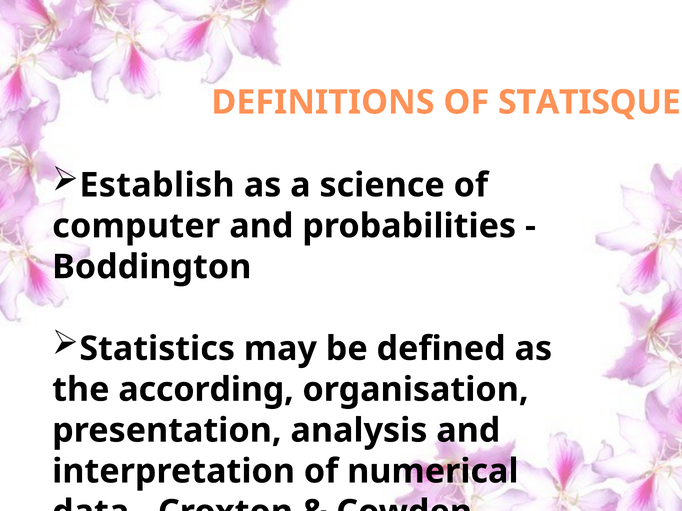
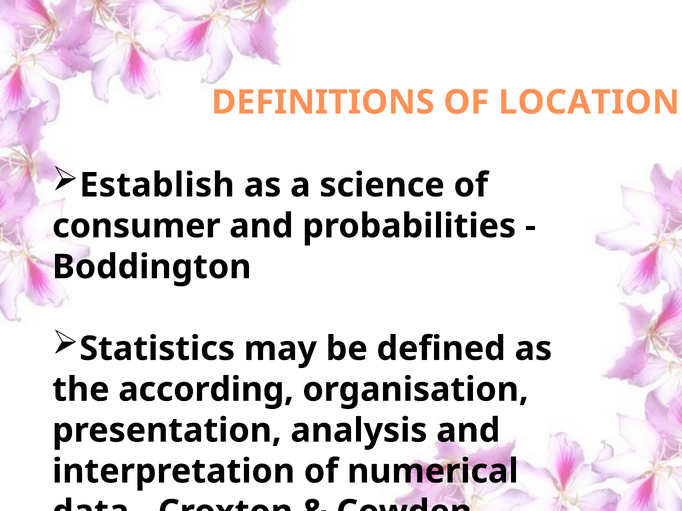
STATISQUE: STATISQUE -> LOCATION (589, 102)
computer: computer -> consumer (136, 226)
